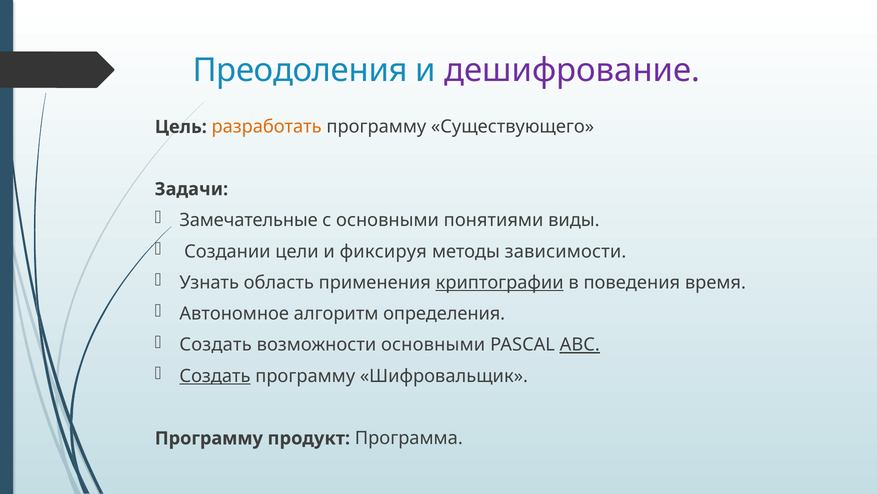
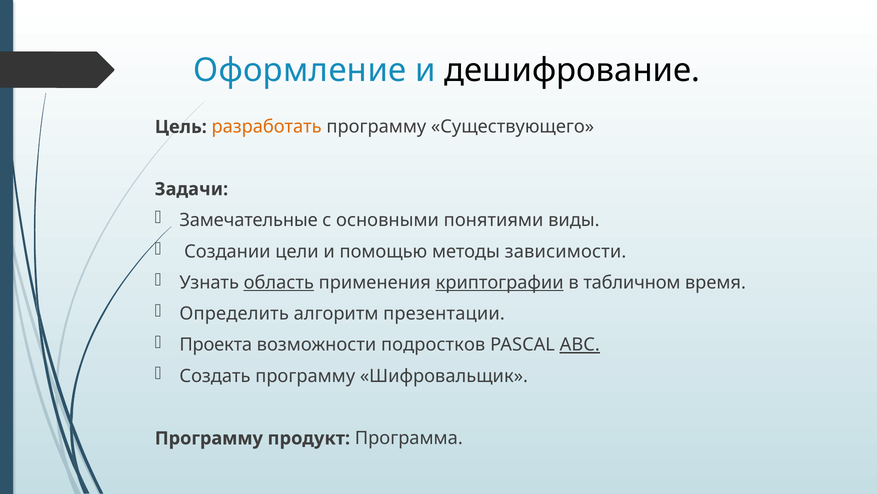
Преодоления: Преодоления -> Оформление (300, 70)
дешифрование colour: purple -> black (572, 70)
фиксируя: фиксируя -> помощью (383, 251)
область underline: none -> present (279, 282)
поведения: поведения -> табличном (632, 282)
Автономное: Автономное -> Определить (234, 313)
определения: определения -> презентации (444, 313)
Создать: Создать -> Проекта (216, 344)
возможности основными: основными -> подростков (433, 344)
Создать underline: present -> none (215, 376)
